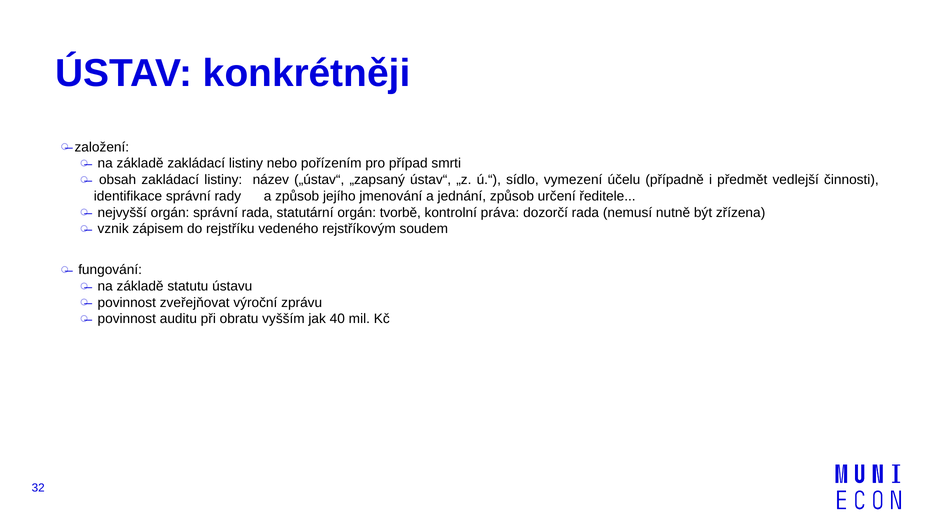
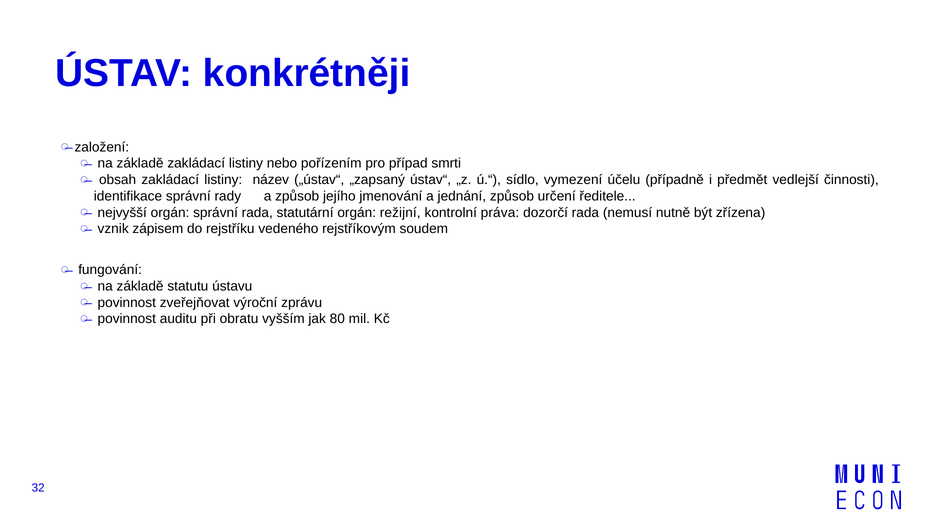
tvorbě: tvorbě -> režijní (400, 213)
40: 40 -> 80 (337, 319)
